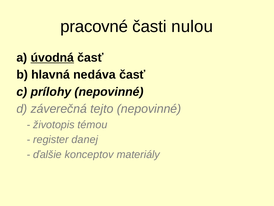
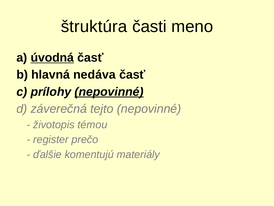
pracovné: pracovné -> štruktúra (94, 27)
nulou: nulou -> meno (192, 27)
nepovinné underline: none -> present (109, 92)
danej: danej -> prečo (85, 139)
konceptov: konceptov -> komentujú (89, 154)
